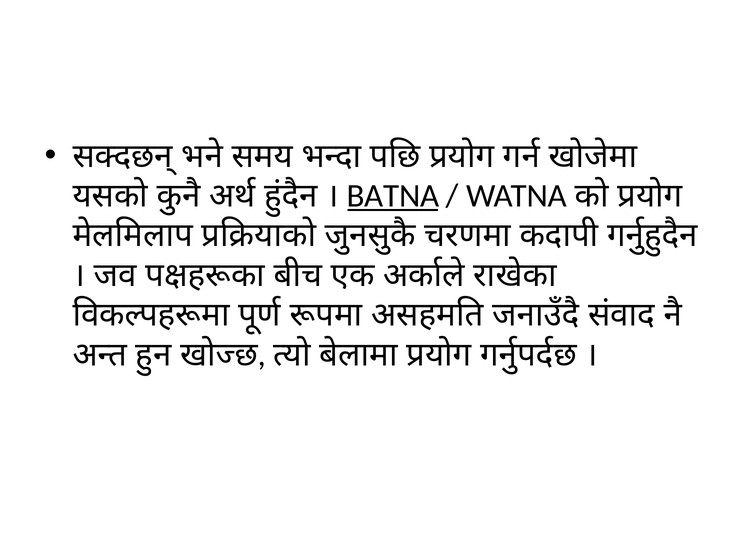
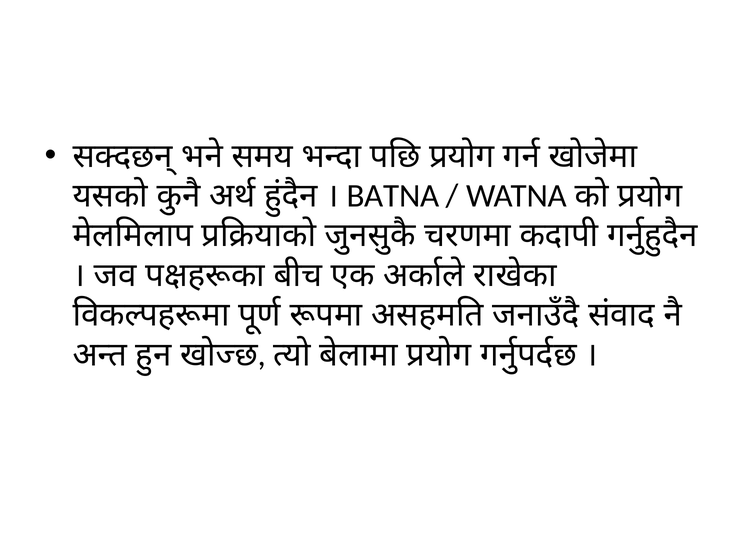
BATNA underline: present -> none (393, 196)
